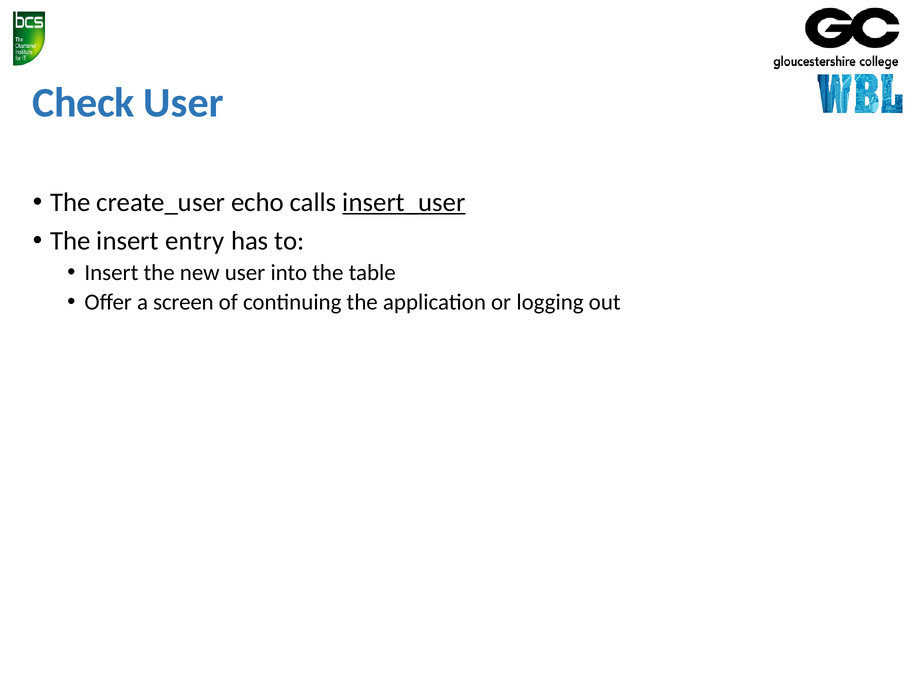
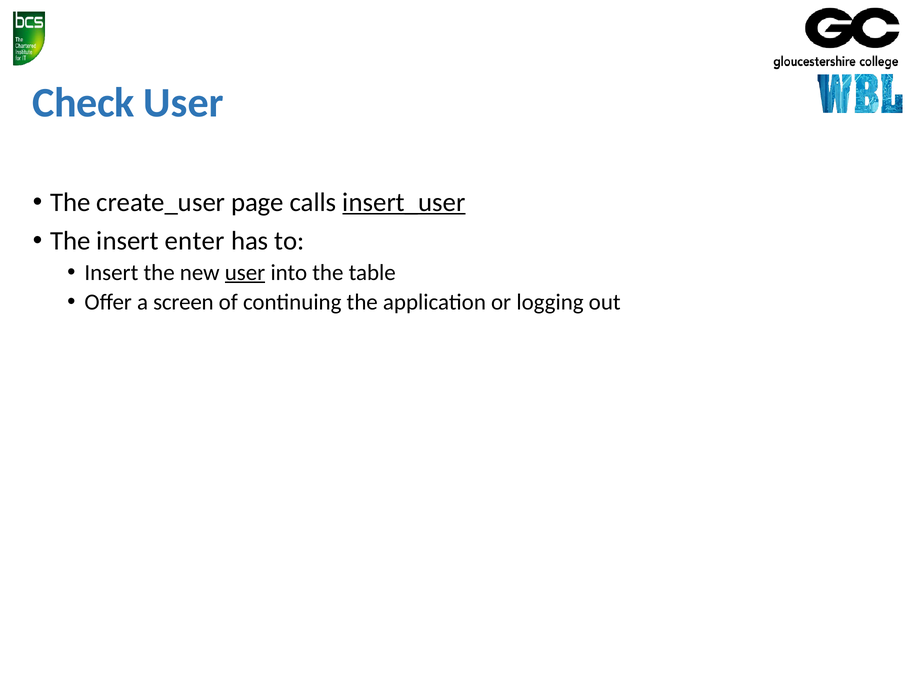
echo: echo -> page (258, 202)
entry: entry -> enter (195, 241)
user underline: none -> present (245, 273)
